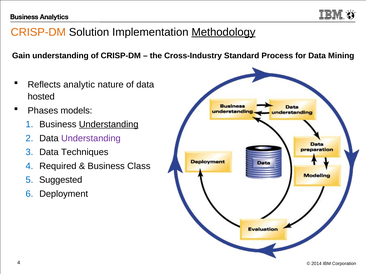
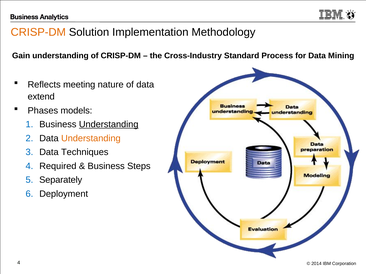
Methodology underline: present -> none (223, 32)
analytic: analytic -> meeting (79, 85)
hosted: hosted -> extend (41, 97)
Understanding colour: purple -> orange (91, 139)
Class: Class -> Steps (139, 166)
Suggested: Suggested -> Separately (61, 180)
